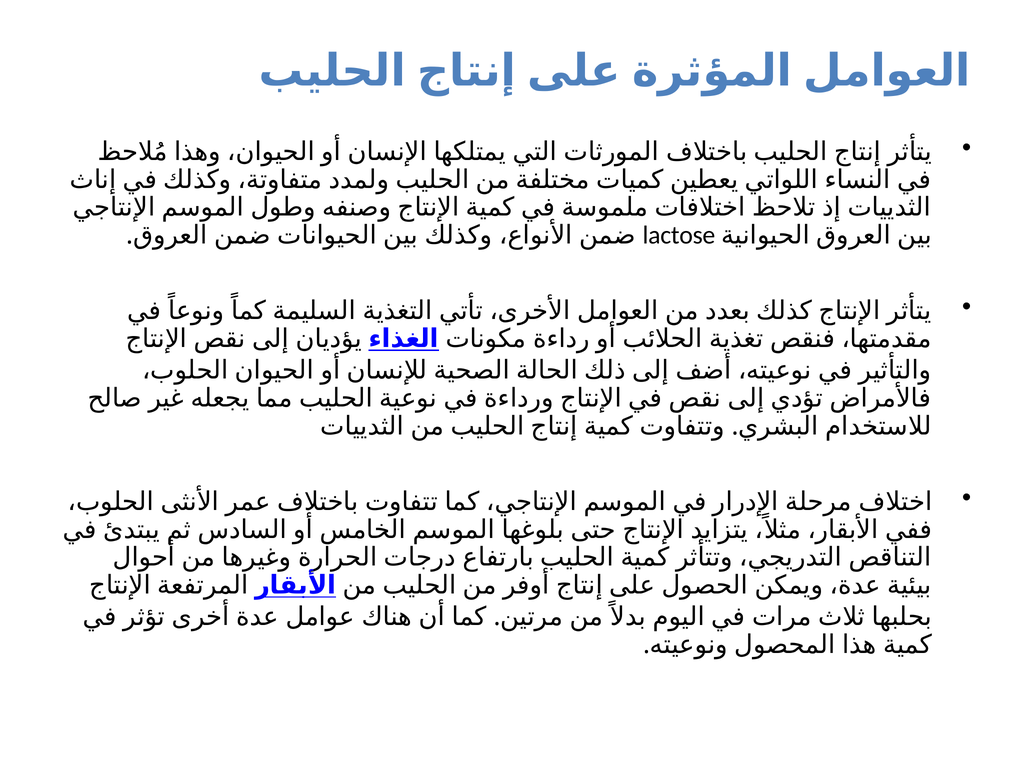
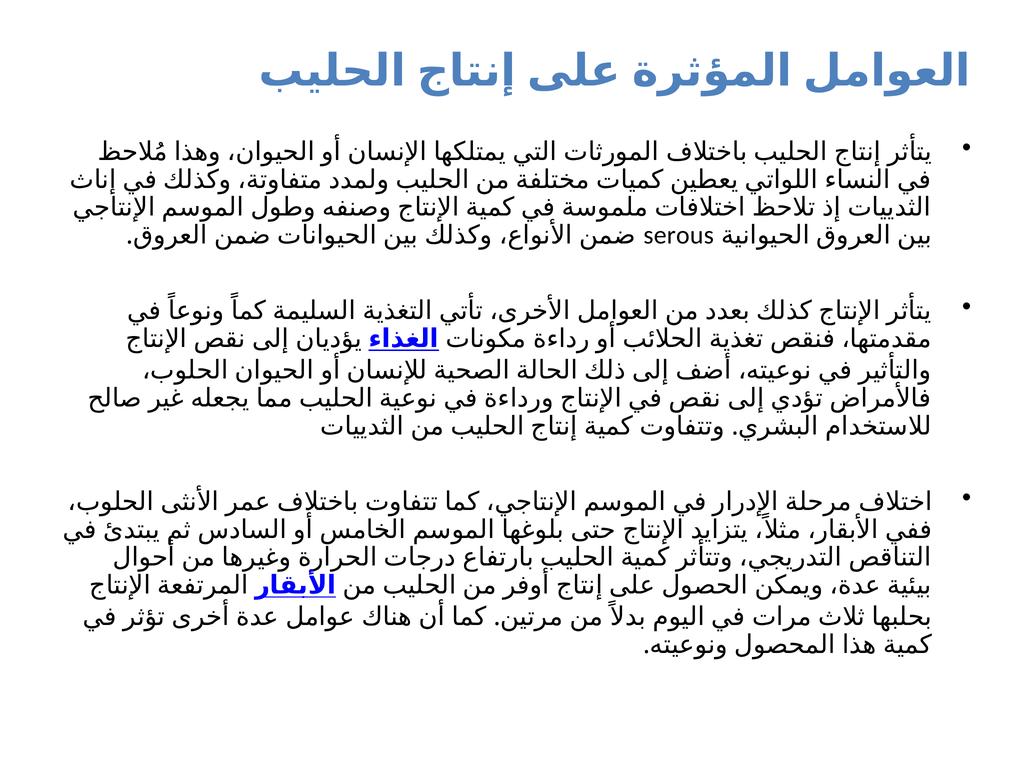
lactose: lactose -> serous (679, 235)
